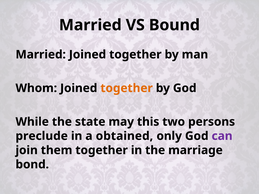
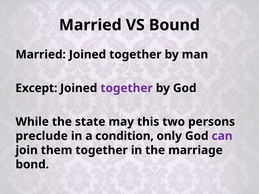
Whom: Whom -> Except (36, 88)
together colour: orange -> purple (127, 88)
obtained: obtained -> condition (125, 136)
